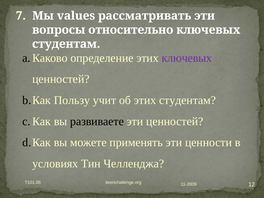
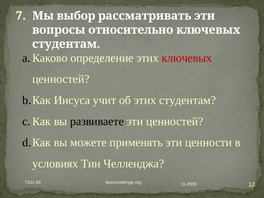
values: values -> выбор (76, 16)
ключевых colour: purple -> red (187, 58)
Пользу: Пользу -> Иисуса (72, 100)
